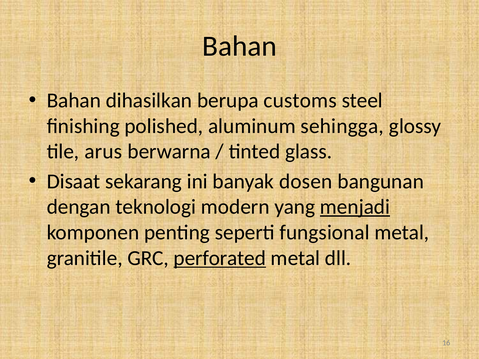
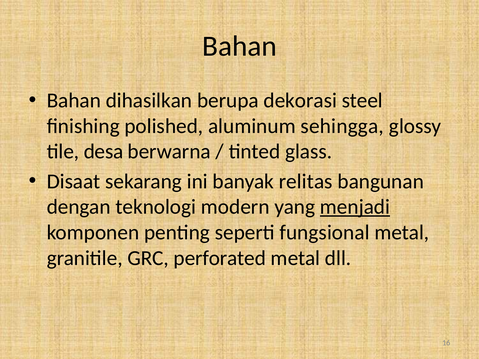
customs: customs -> dekorasi (300, 101)
arus: arus -> desa (104, 152)
dosen: dosen -> relitas (306, 181)
perforated underline: present -> none (220, 258)
